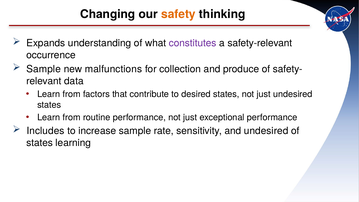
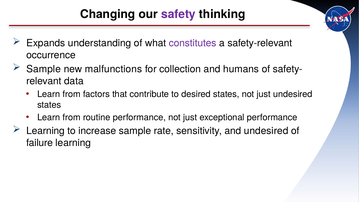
safety colour: orange -> purple (178, 14)
produce: produce -> humans (241, 69)
Includes: Includes -> Learning (46, 131)
states: states -> failure (40, 143)
